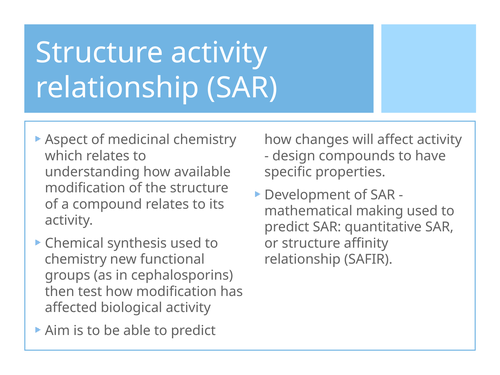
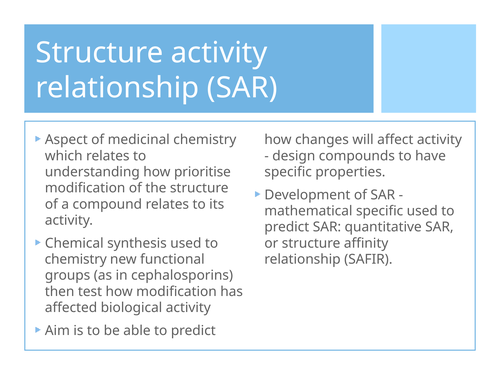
available: available -> prioritise (202, 172)
mathematical making: making -> specific (380, 211)
